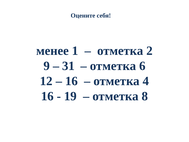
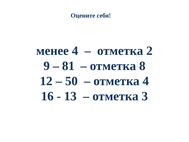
менее 1: 1 -> 4 (75, 51)
31: 31 -> 81 (68, 66)
6: 6 -> 8 (142, 66)
16: 16 -> 50 (71, 81)
19: 19 -> 13 (70, 96)
8: 8 -> 3 (145, 96)
